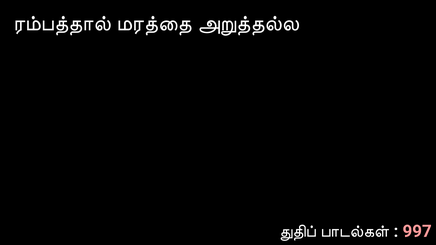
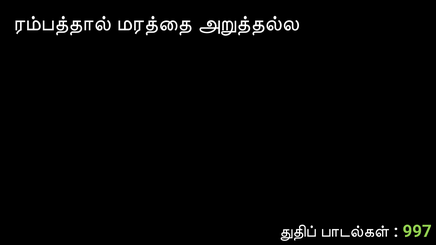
997 colour: pink -> light green (417, 232)
